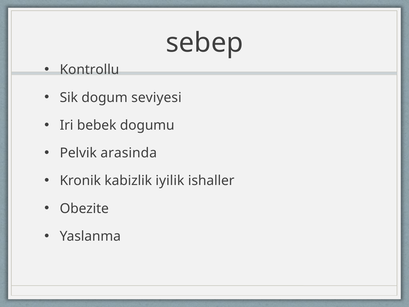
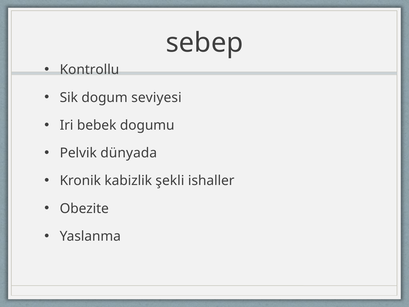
arasinda: arasinda -> dünyada (129, 153)
iyilik: iyilik -> şekli (170, 181)
